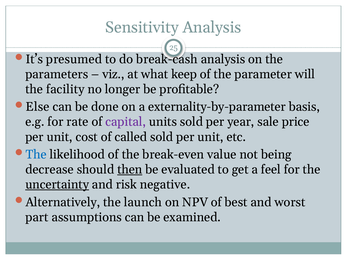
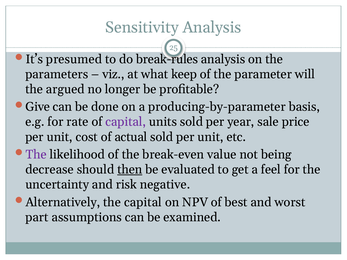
break-cash: break-cash -> break-rules (167, 59)
facility: facility -> argued (65, 89)
Else: Else -> Give (38, 107)
externality-by-parameter: externality-by-parameter -> producing-by-parameter (217, 107)
called: called -> actual (131, 137)
The colour: blue -> purple (36, 155)
uncertainty underline: present -> none (57, 185)
the launch: launch -> capital (143, 202)
